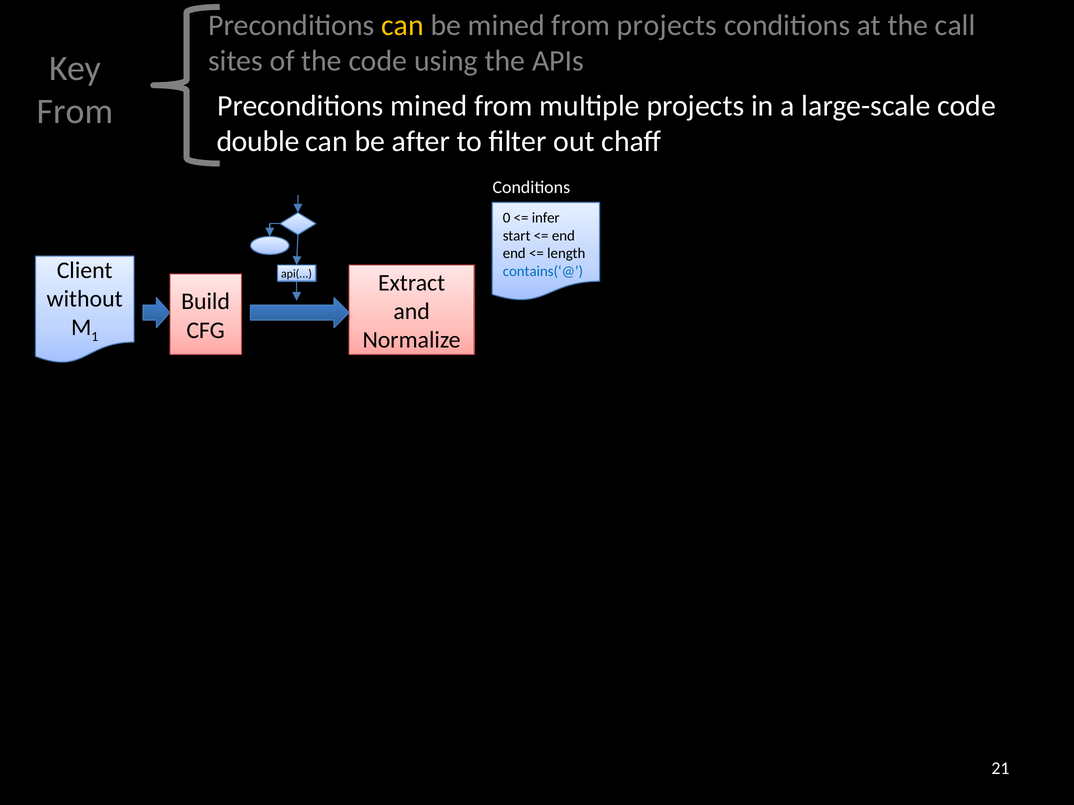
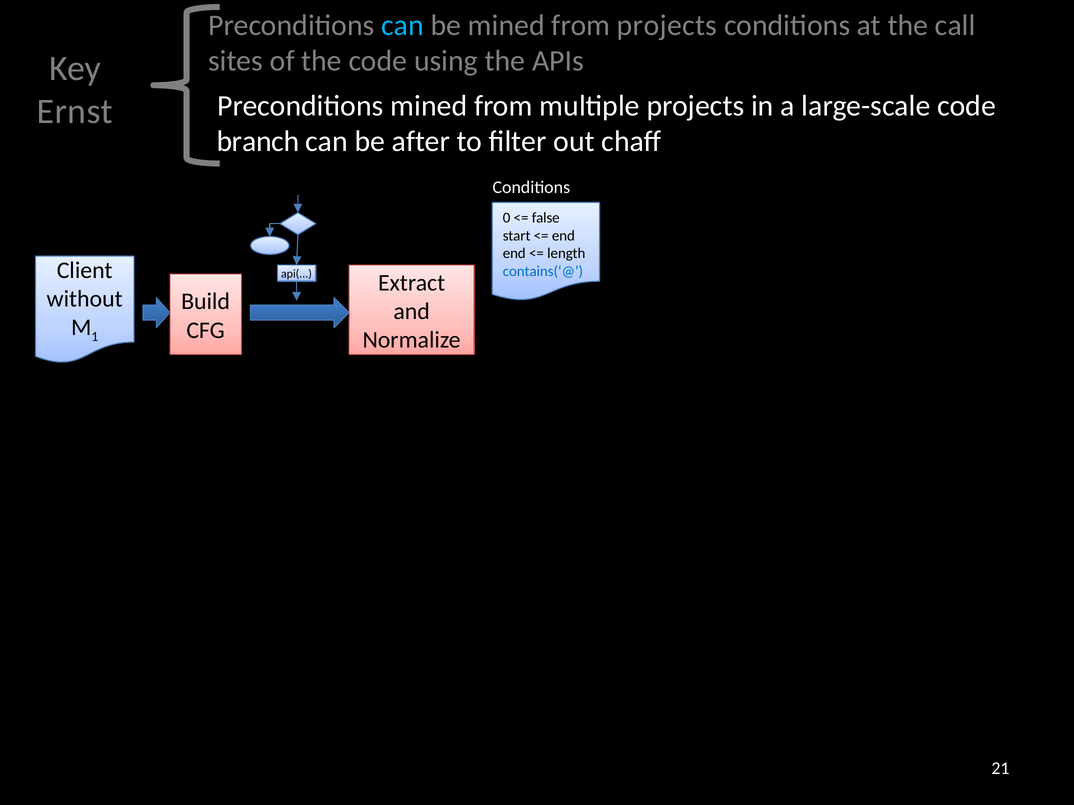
can colour: yellow -> light blue (403, 25)
From: From -> Ernst (75, 111)
double: double -> branch (258, 142)
infer: infer -> false (546, 218)
